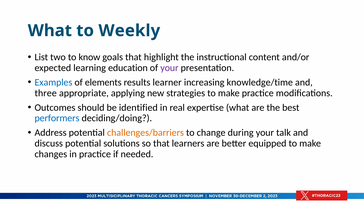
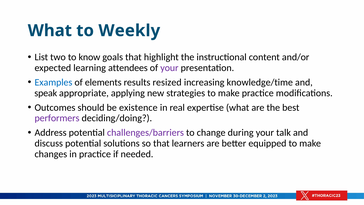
education: education -> attendees (128, 68)
learner: learner -> resized (167, 82)
three: three -> speak (46, 93)
identified: identified -> existence (138, 107)
performers colour: blue -> purple (57, 118)
challenges/barriers colour: orange -> purple (145, 133)
